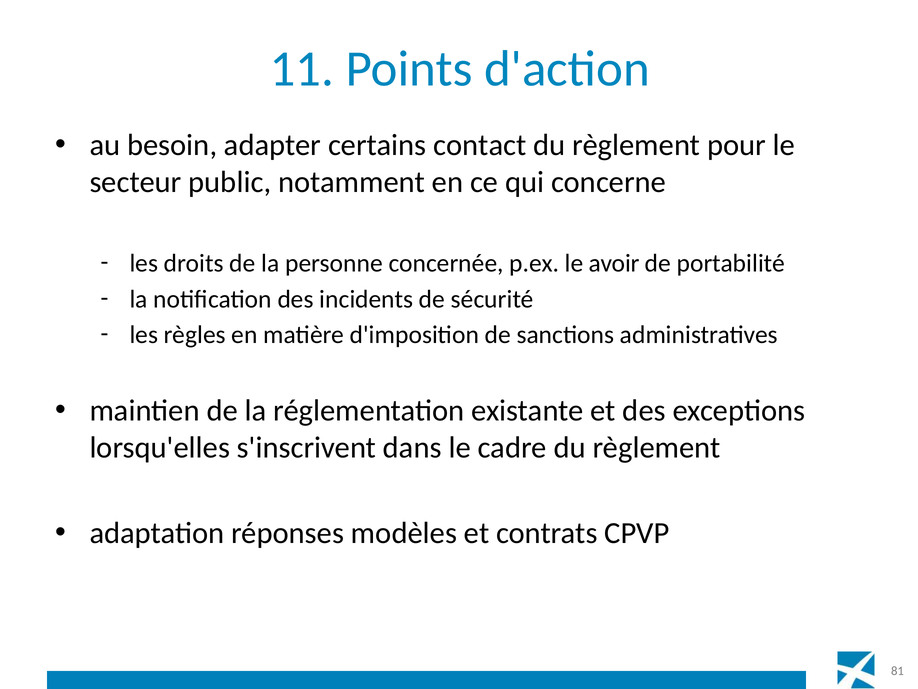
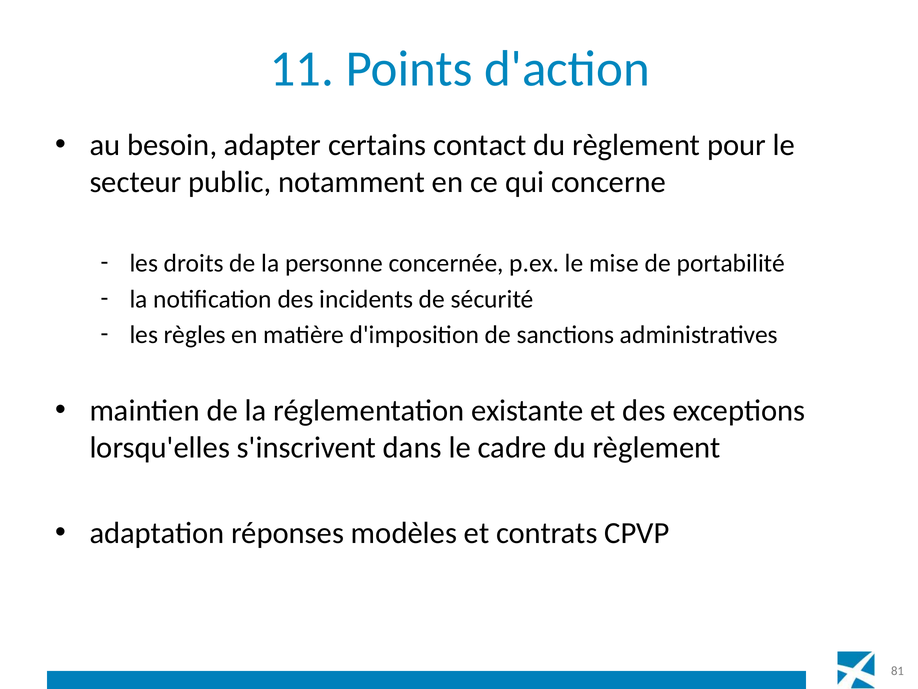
avoir: avoir -> mise (614, 263)
